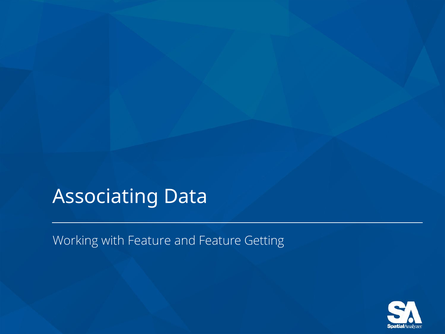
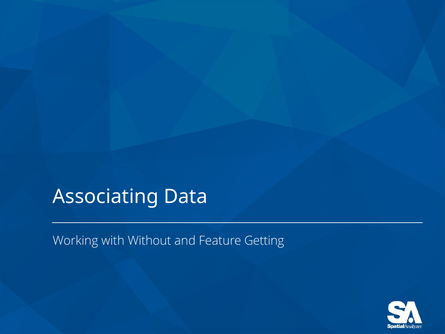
with Feature: Feature -> Without (149, 240)
